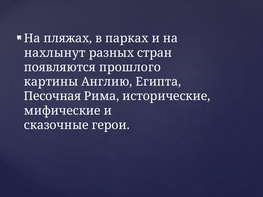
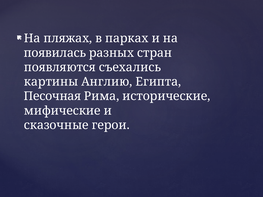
нахлынут: нахлынут -> появилась (55, 53)
прошлого: прошлого -> съехались (130, 67)
